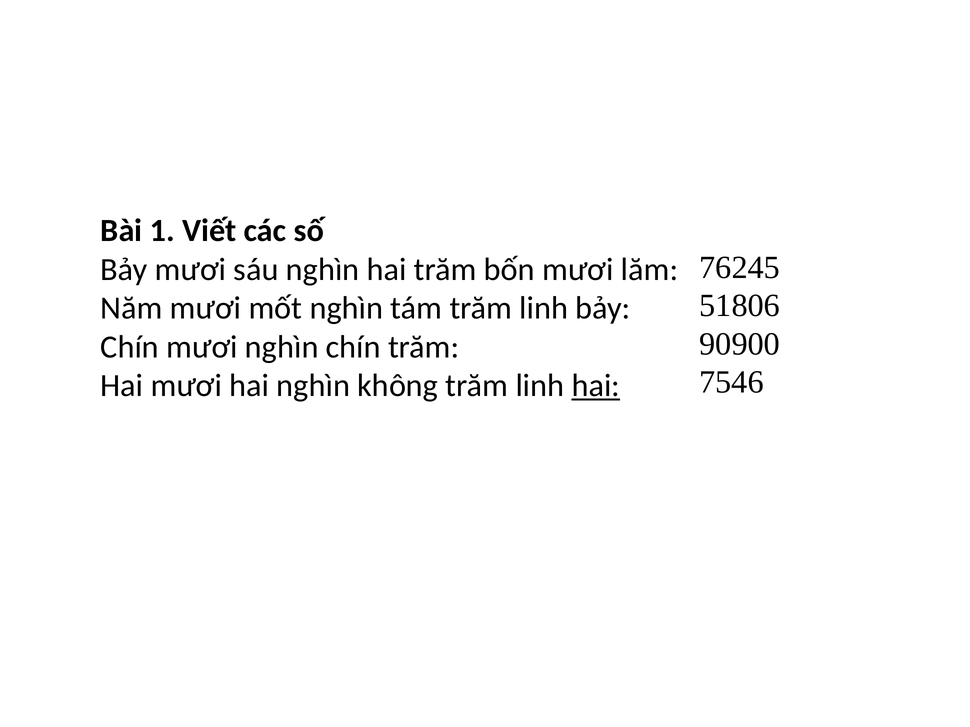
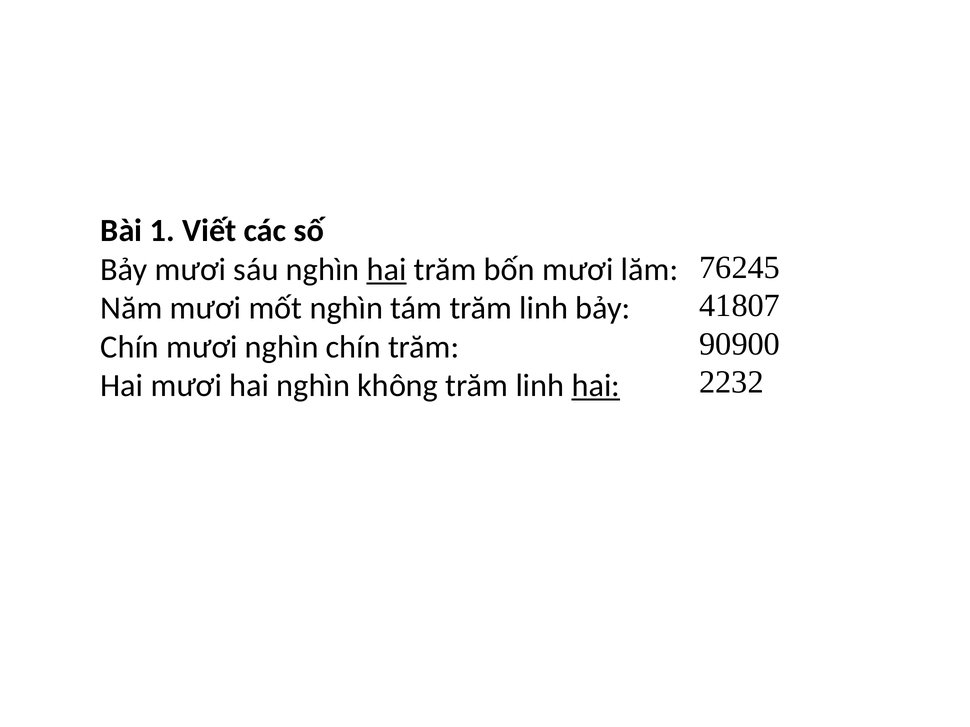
hai underline: none -> present (387, 270)
51806: 51806 -> 41807 (740, 306)
7546: 7546 -> 2232 (731, 383)
